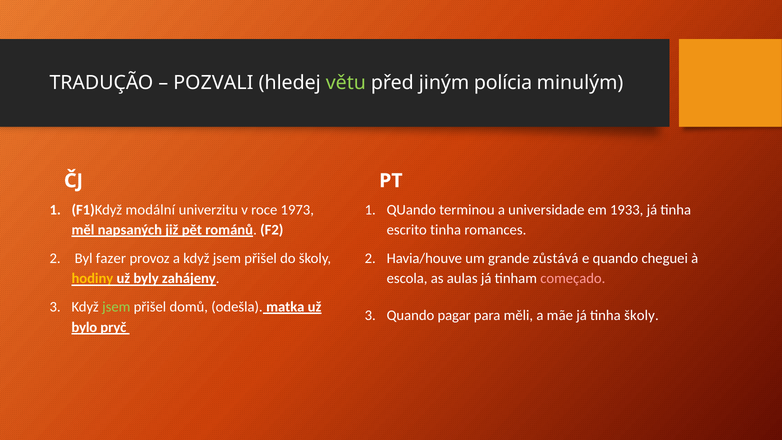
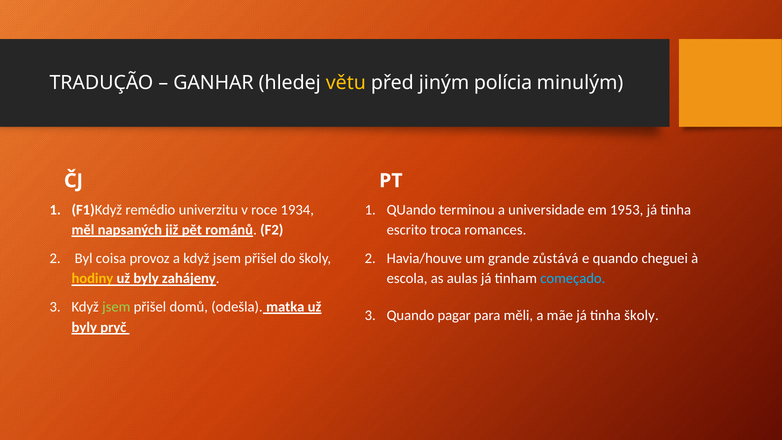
POZVALI: POZVALI -> GANHAR (213, 83)
větu colour: light green -> yellow (346, 83)
modální: modální -> remédio (150, 210)
1973: 1973 -> 1934 (297, 210)
1933: 1933 -> 1953 (627, 210)
escrito tinha: tinha -> troca (446, 230)
fazer: fazer -> coisa (111, 258)
começado colour: pink -> light blue (573, 279)
bylo: bylo -> byly (84, 327)
